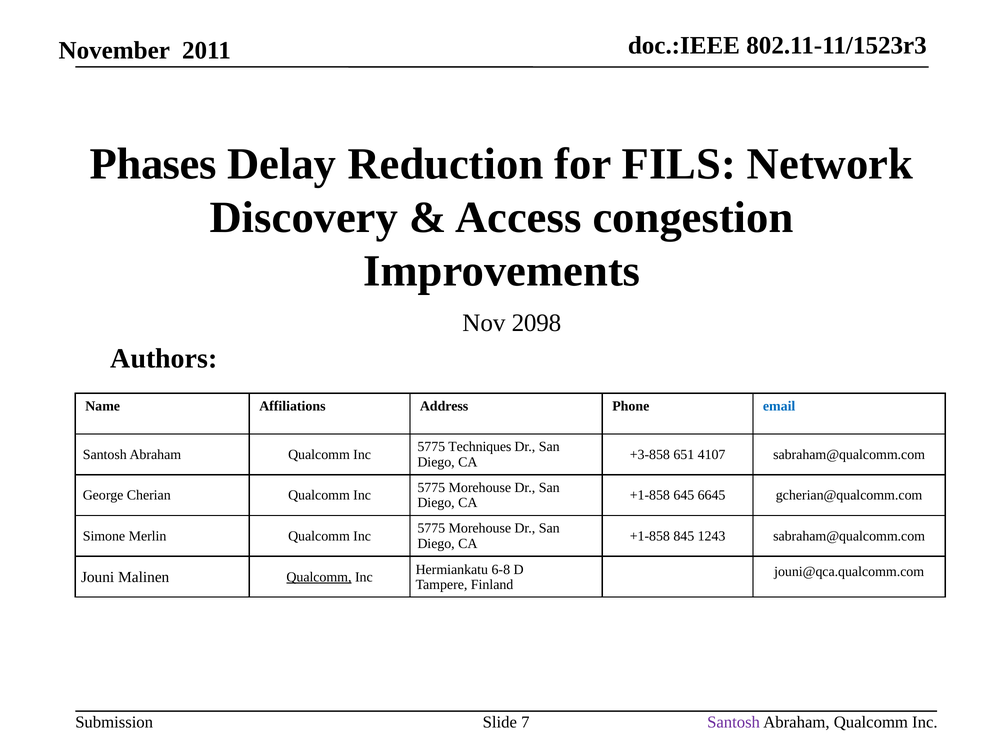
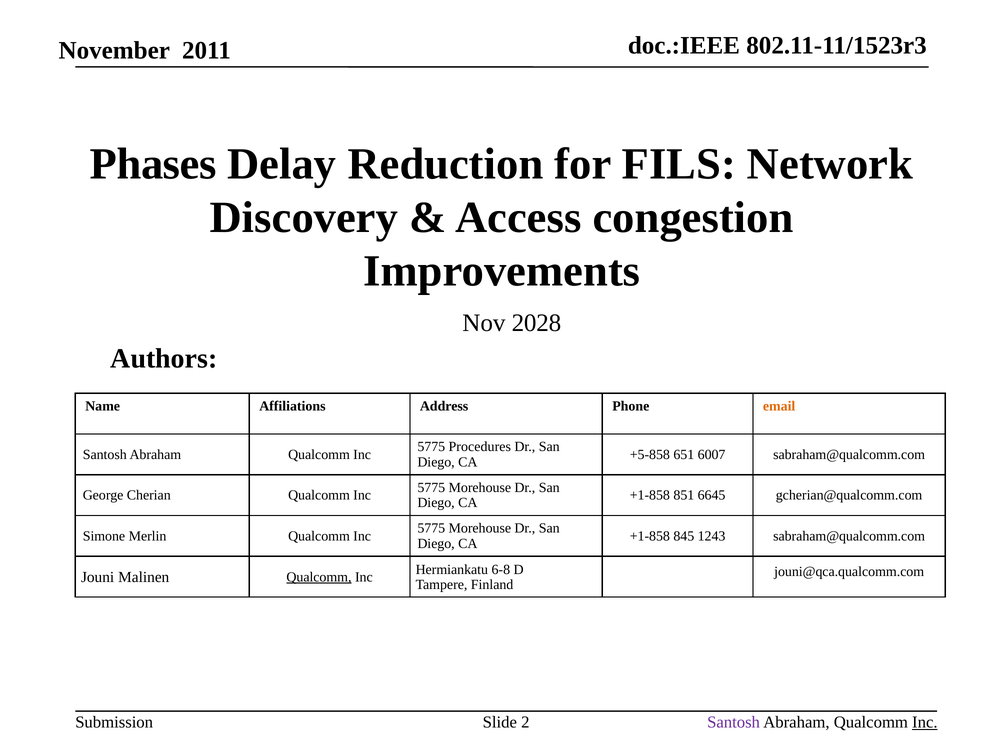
2098: 2098 -> 2028 (536, 323)
email colour: blue -> orange (779, 406)
Techniques: Techniques -> Procedures (480, 447)
+3-858: +3-858 -> +5-858 (650, 454)
4107: 4107 -> 6007 (712, 454)
645: 645 -> 851 (684, 495)
7: 7 -> 2 (525, 722)
Inc underline: none -> present (925, 722)
